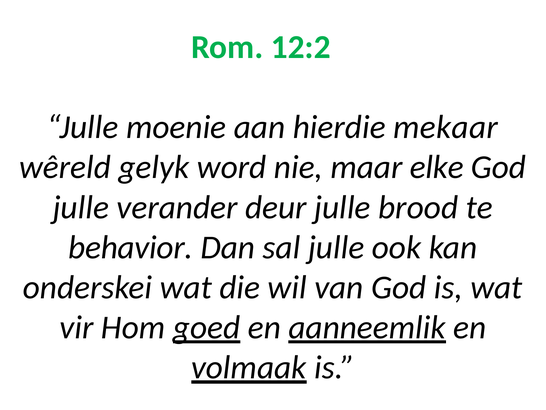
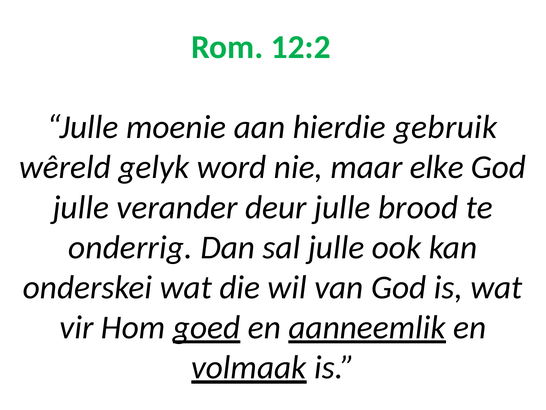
mekaar: mekaar -> gebruik (446, 127)
behavior: behavior -> onderrig (130, 247)
